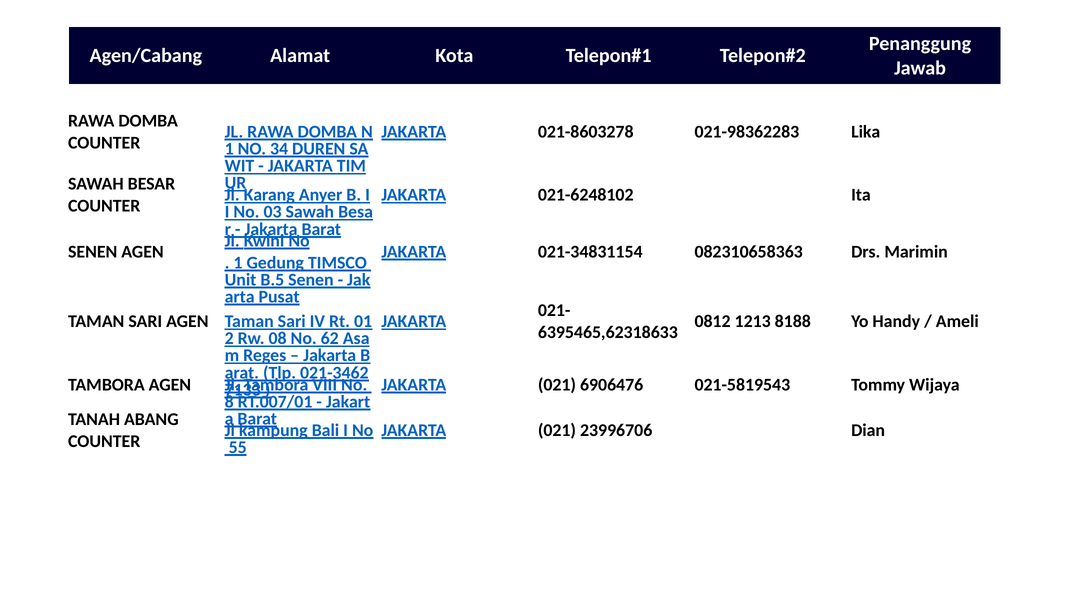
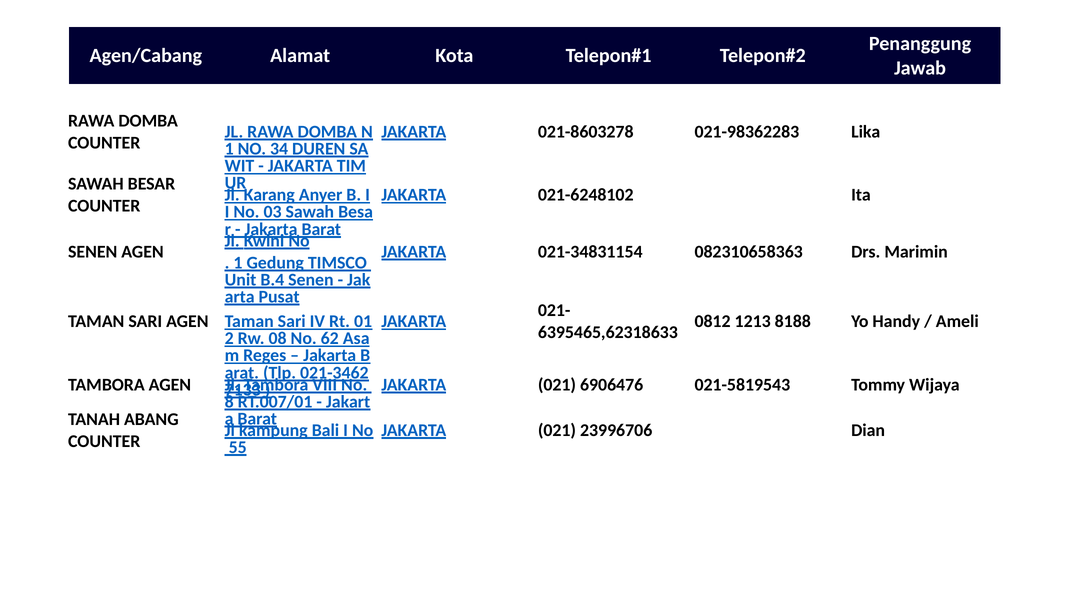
B.5: B.5 -> B.4 (272, 279)
